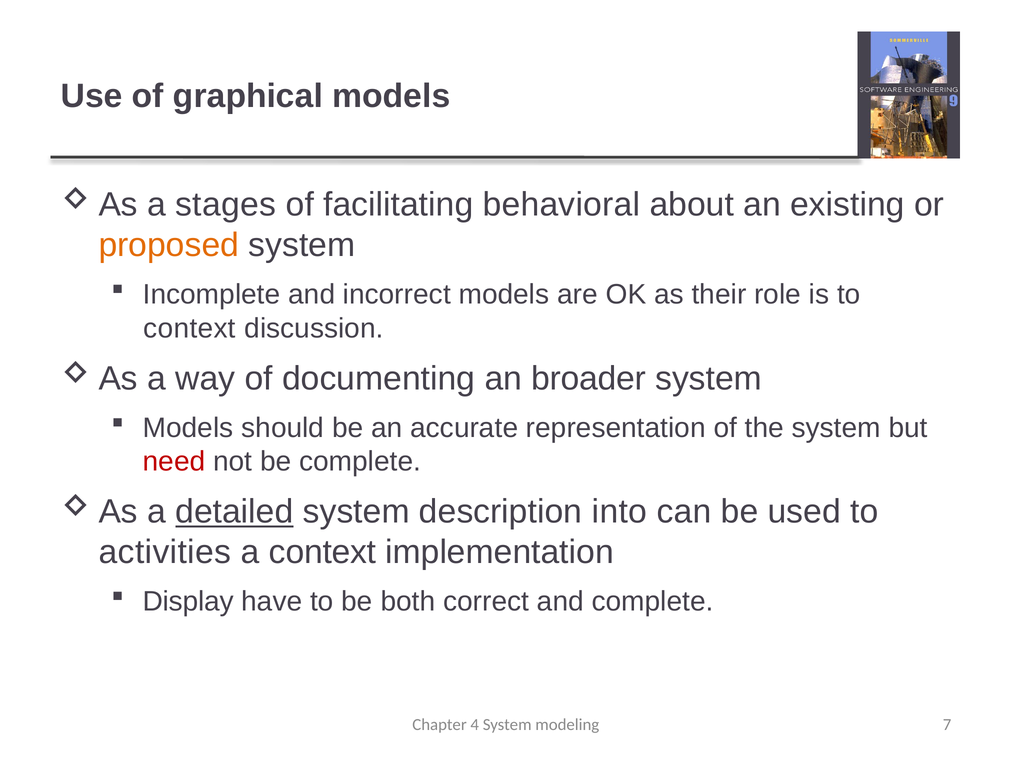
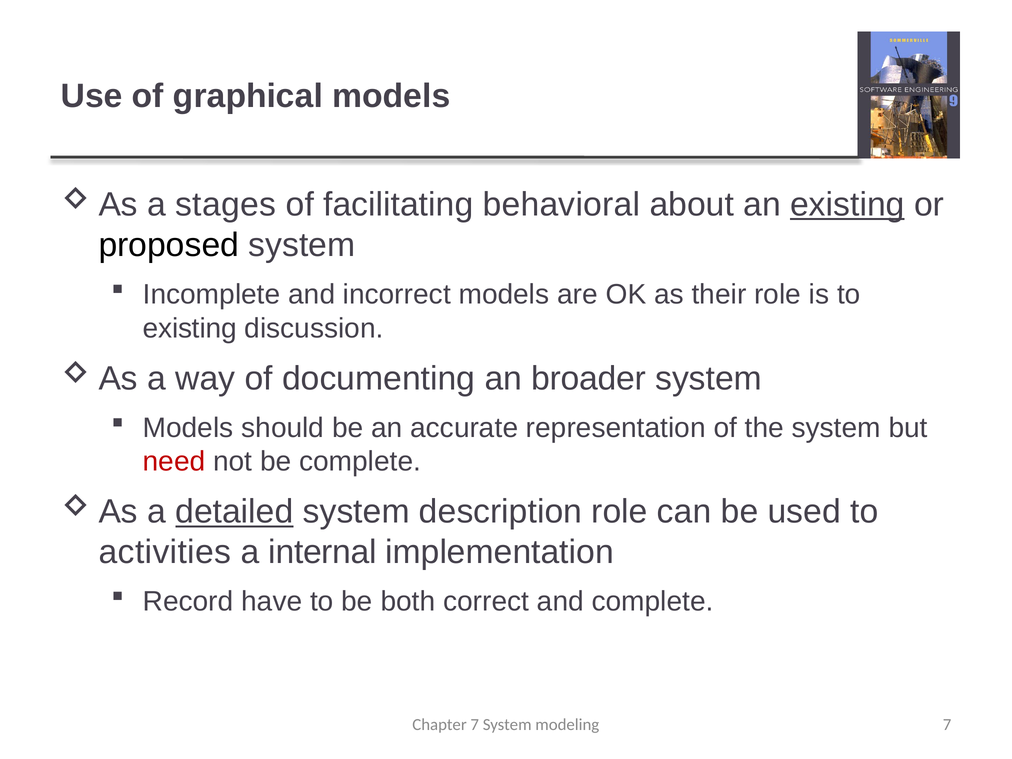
existing underline: none -> present (847, 205)
proposed colour: orange -> black (169, 245)
context: context -> existing (190, 328)
description into: into -> role (620, 512)
a context: context -> internal (323, 552)
Display: Display -> Record (188, 602)
Chapter 4: 4 -> 7 (475, 725)
